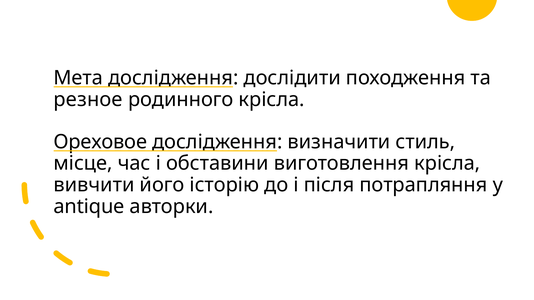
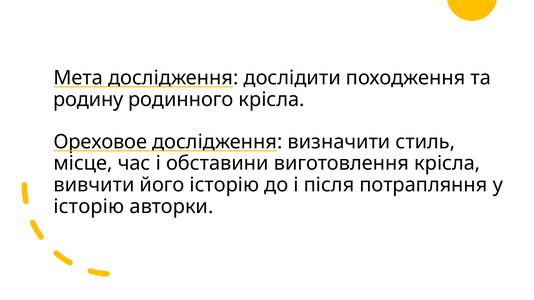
резное: резное -> родину (88, 100)
antique: antique -> історію (89, 207)
